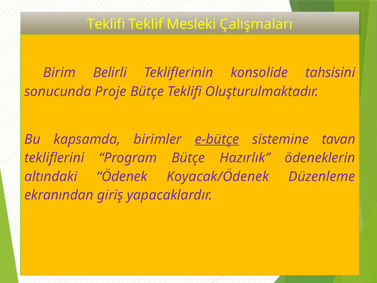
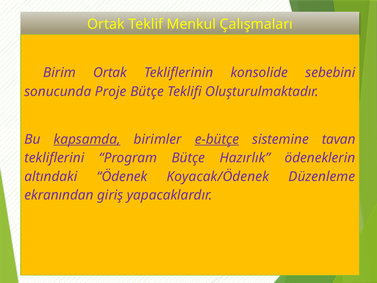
Teklifi: Teklifi -> Ortak (106, 24)
Mesleki: Mesleki -> Menkul (191, 24)
Birim Belirli: Belirli -> Ortak (110, 73)
tahsisini: tahsisini -> sebebini (330, 73)
kapsamda underline: none -> present (87, 139)
